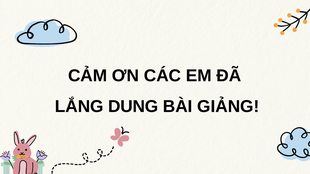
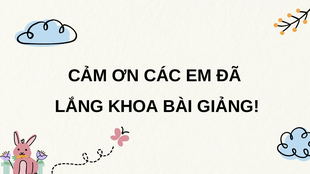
DUNG: DUNG -> KHOA (133, 107)
